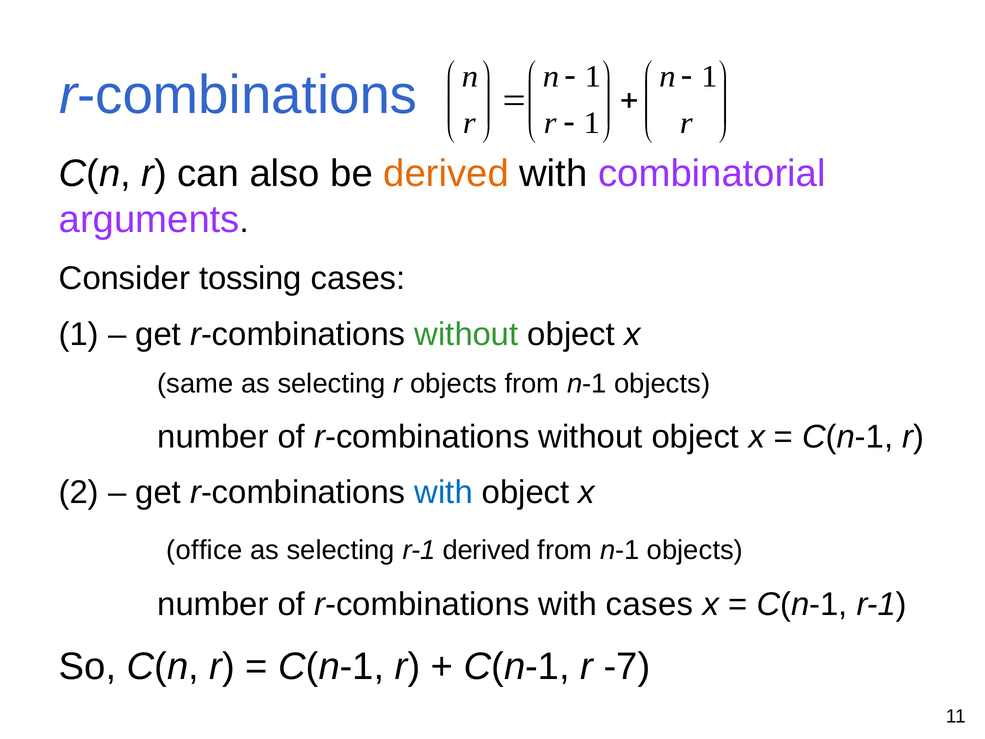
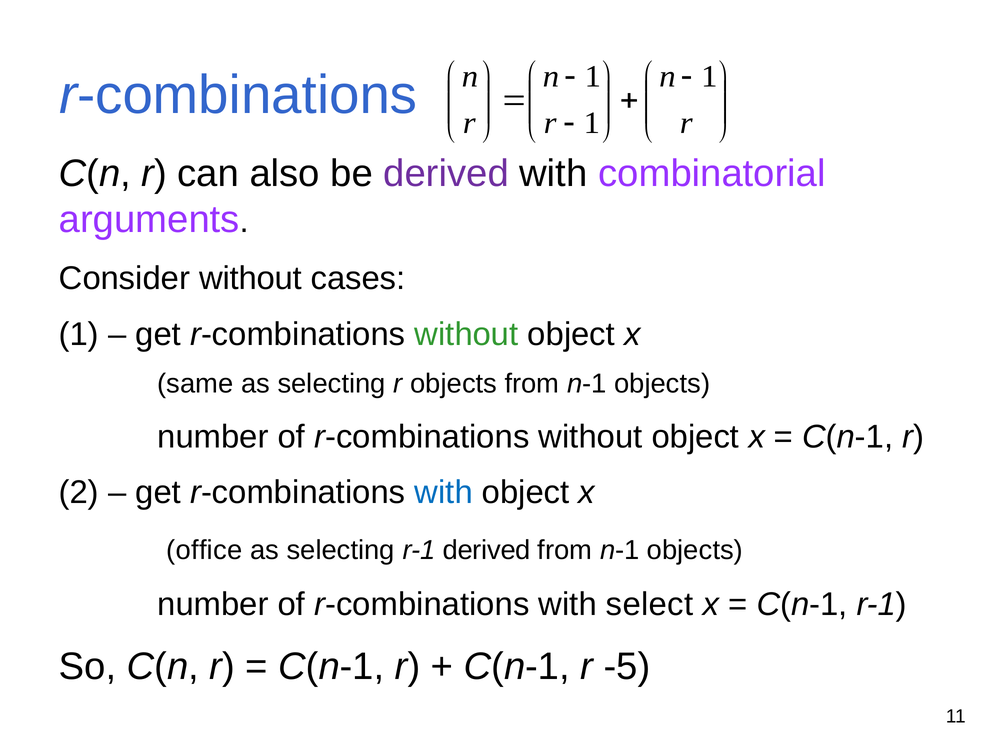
derived colour: orange -> purple (446, 174)
Consider tossing: tossing -> without (250, 278)
with cases: cases -> select (650, 604)
-7: -7 -> -5 (627, 666)
